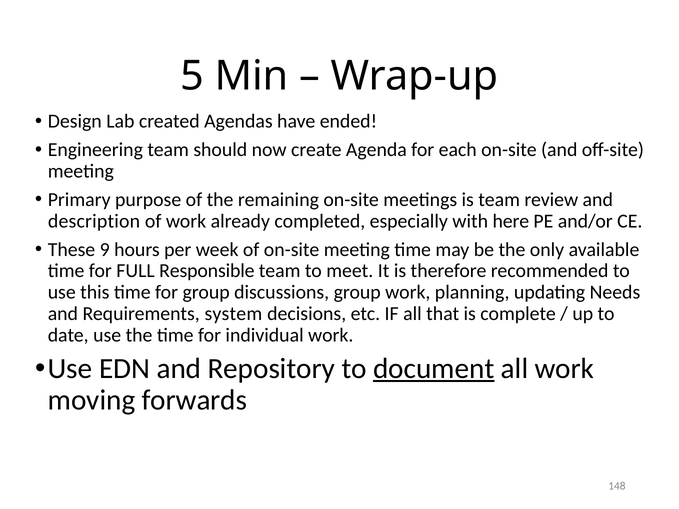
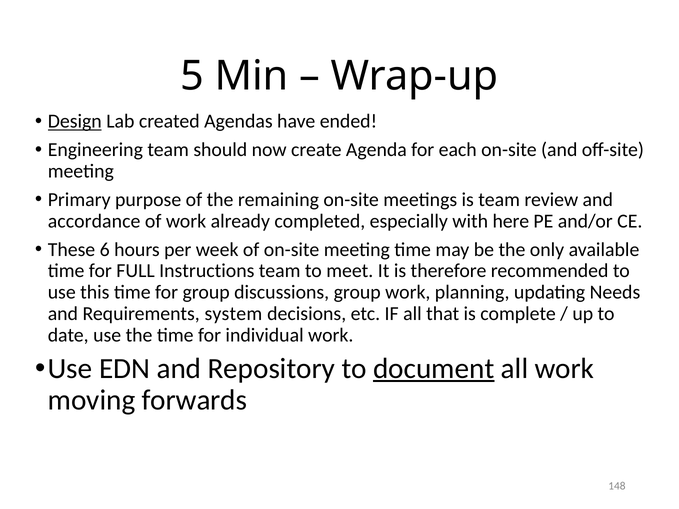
Design underline: none -> present (75, 121)
description: description -> accordance (94, 221)
9: 9 -> 6 (105, 250)
Responsible: Responsible -> Instructions (207, 271)
